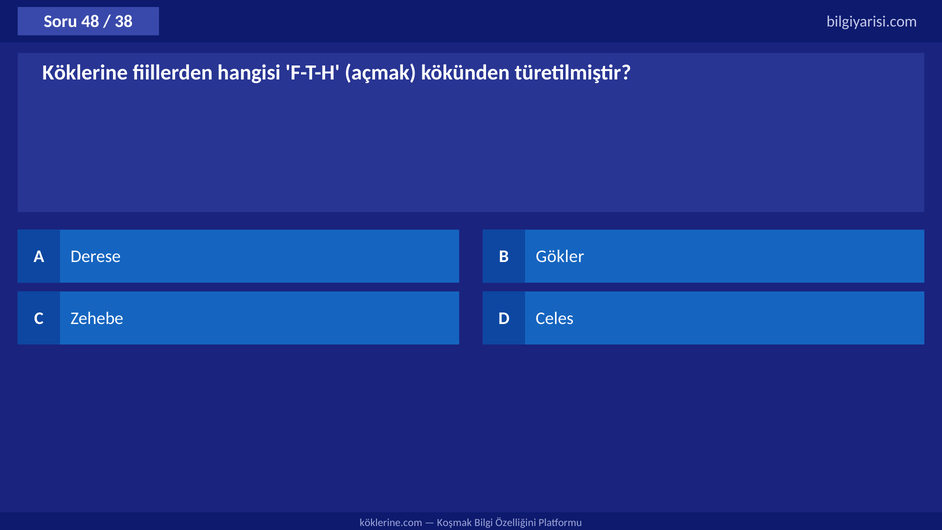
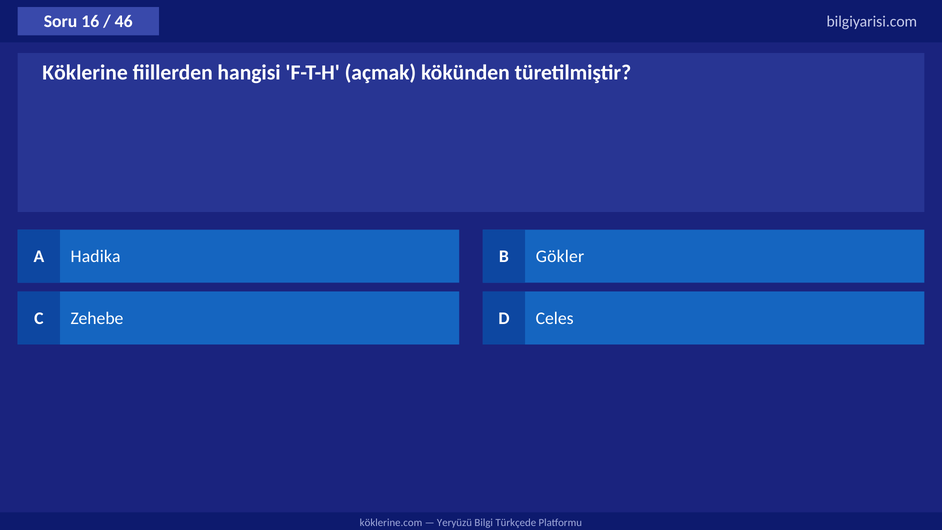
48: 48 -> 16 (90, 22)
38: 38 -> 46 (124, 22)
Derese: Derese -> Hadika (96, 256)
Koşmak: Koşmak -> Yeryüzü (454, 523)
Özelliğini: Özelliğini -> Türkçede (516, 523)
